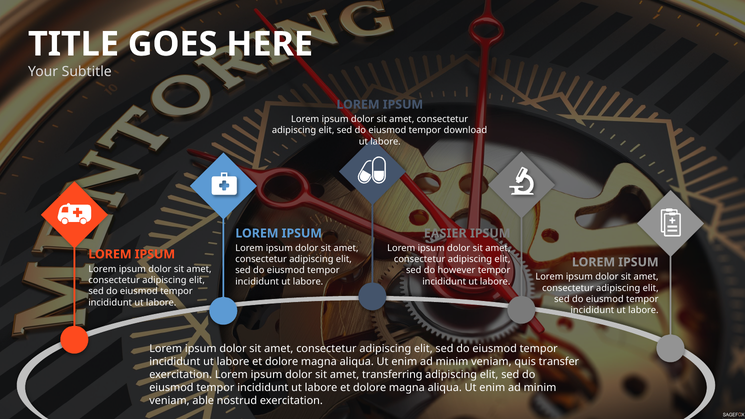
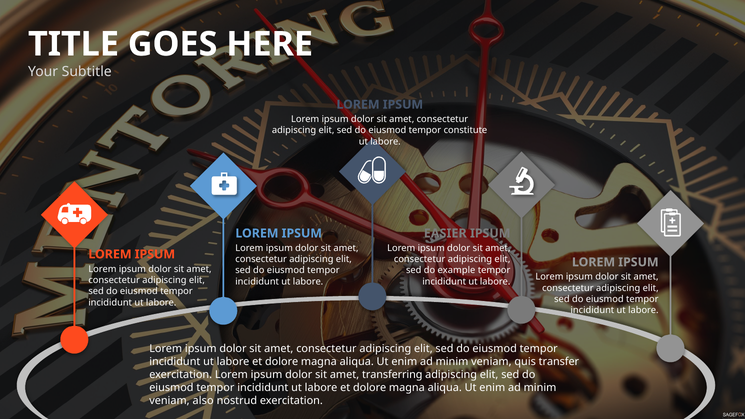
download: download -> constitute (465, 130)
however: however -> example (456, 270)
able: able -> also (203, 401)
